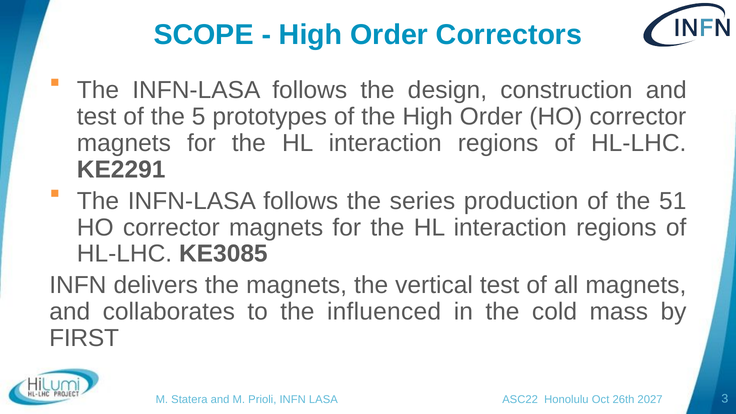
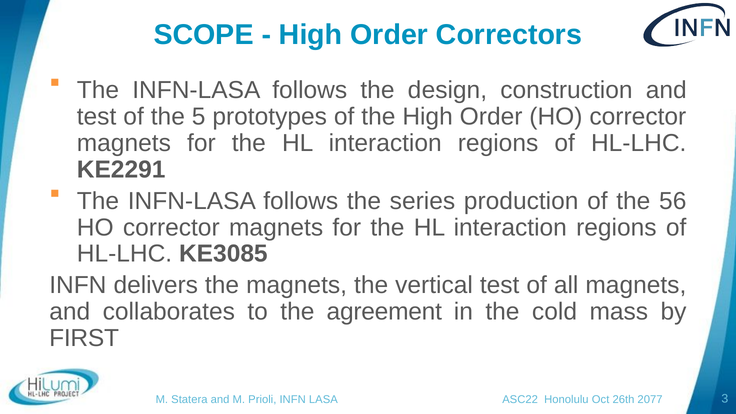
51: 51 -> 56 (673, 201)
influenced: influenced -> agreement (384, 312)
2027: 2027 -> 2077 (650, 399)
